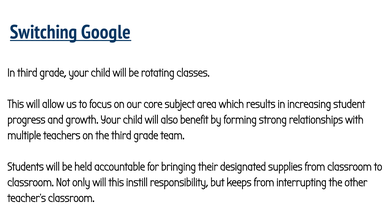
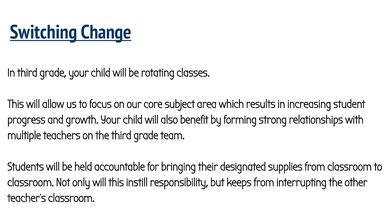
Google: Google -> Change (106, 32)
